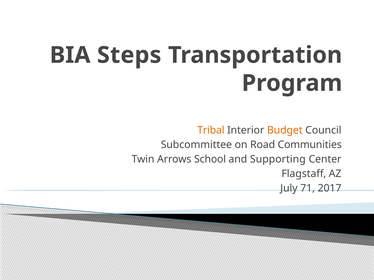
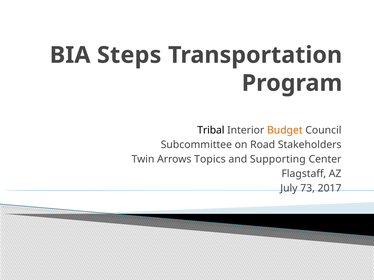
Tribal colour: orange -> black (211, 130)
Communities: Communities -> Stakeholders (310, 145)
School: School -> Topics (210, 159)
71: 71 -> 73 (308, 189)
